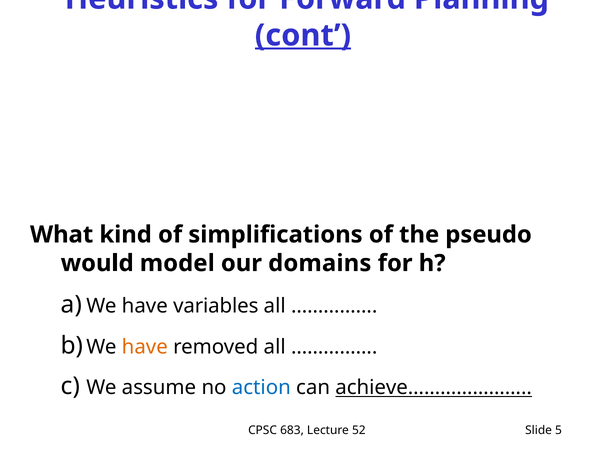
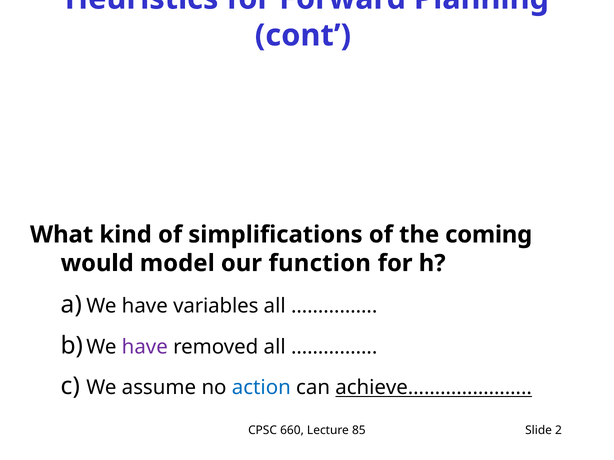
cont underline: present -> none (303, 35)
pseudo: pseudo -> coming (489, 235)
domains: domains -> function (320, 264)
have colour: orange -> purple (145, 347)
683: 683 -> 660 (292, 431)
52: 52 -> 85 (359, 431)
5: 5 -> 2 (558, 431)
